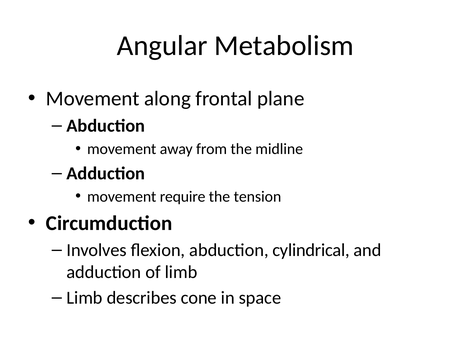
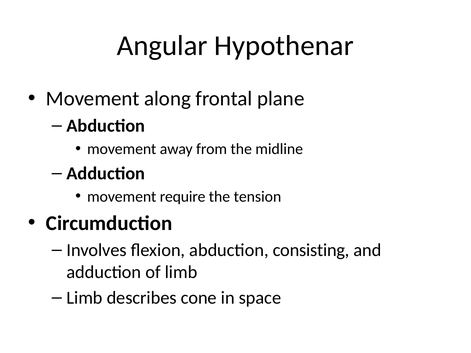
Metabolism: Metabolism -> Hypothenar (284, 46)
cylindrical: cylindrical -> consisting (311, 250)
